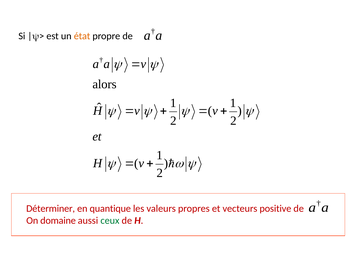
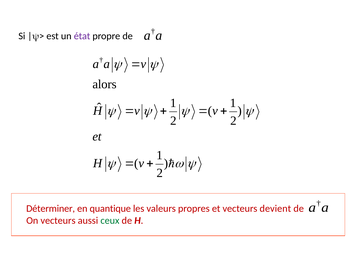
état colour: orange -> purple (82, 36)
positive: positive -> devient (275, 209)
On domaine: domaine -> vecteurs (58, 221)
